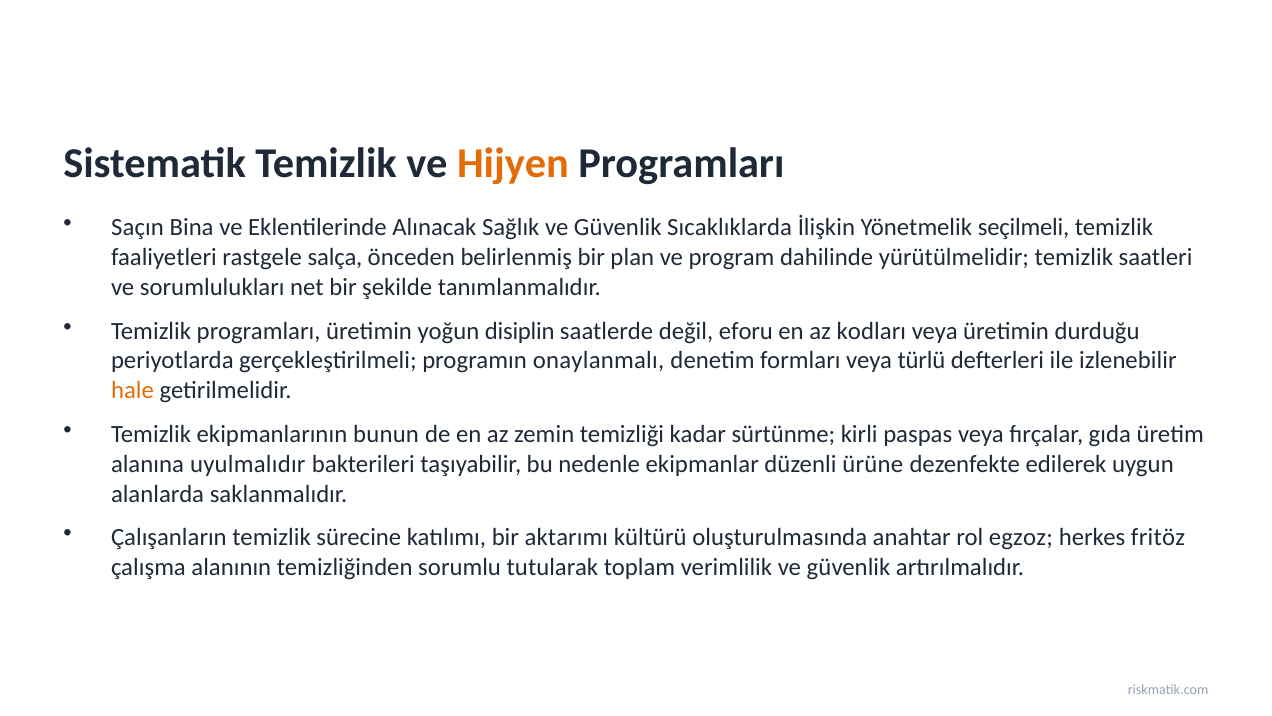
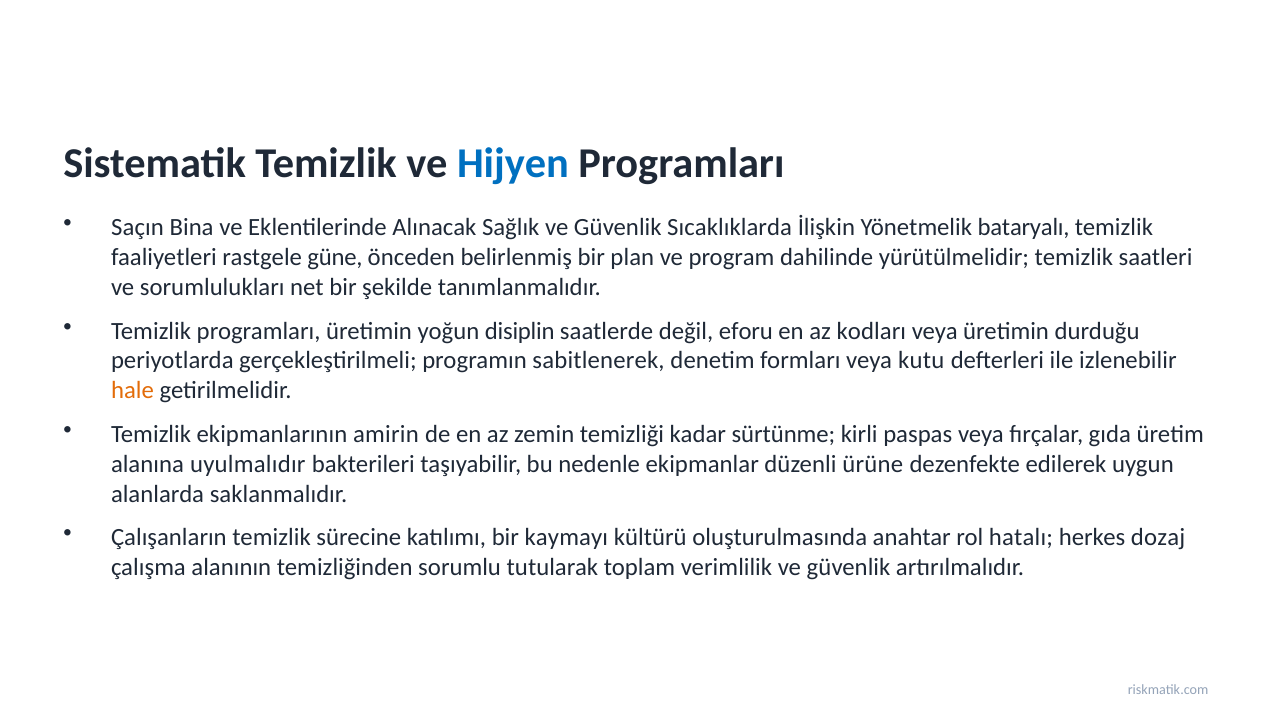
Hijyen colour: orange -> blue (513, 164)
seçilmeli: seçilmeli -> bataryalı (1024, 227)
salça: salça -> güne (335, 257)
onaylanmalı: onaylanmalı -> sabitlenerek (599, 360)
türlü: türlü -> kutu (921, 360)
bunun: bunun -> amirin (386, 434)
aktarımı: aktarımı -> kaymayı (566, 537)
egzoz: egzoz -> hatalı (1021, 537)
fritöz: fritöz -> dozaj (1158, 537)
